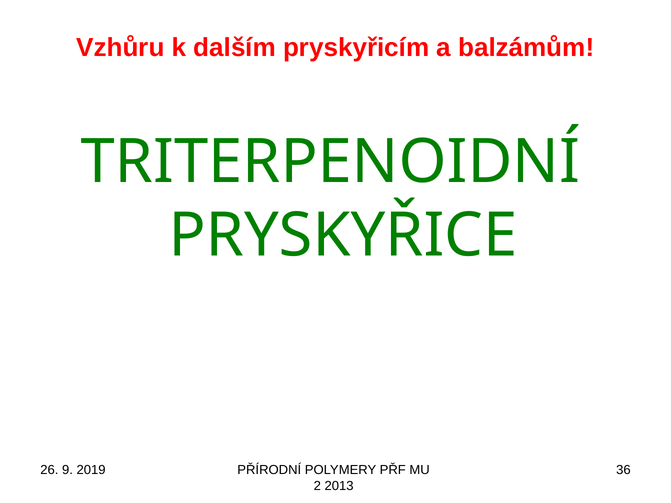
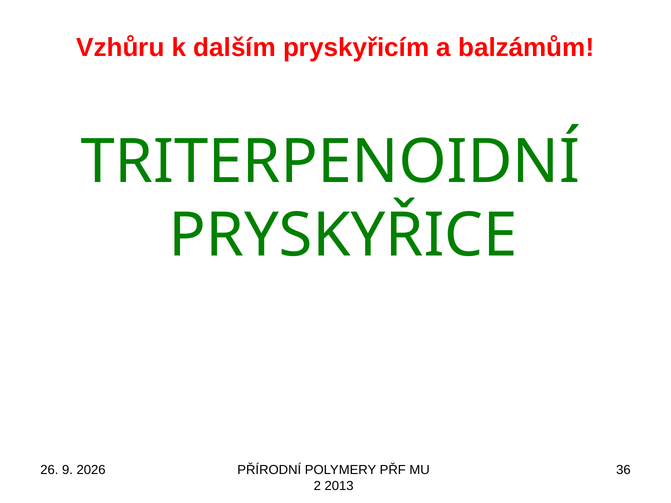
2019: 2019 -> 2026 (91, 470)
